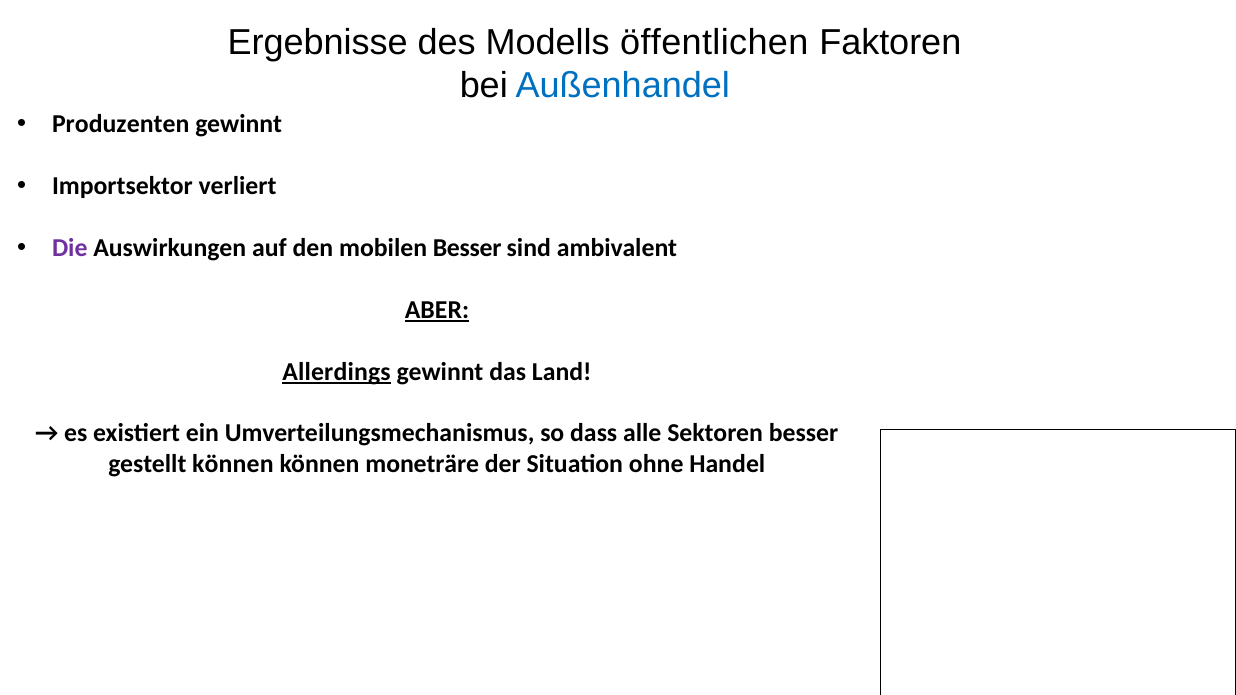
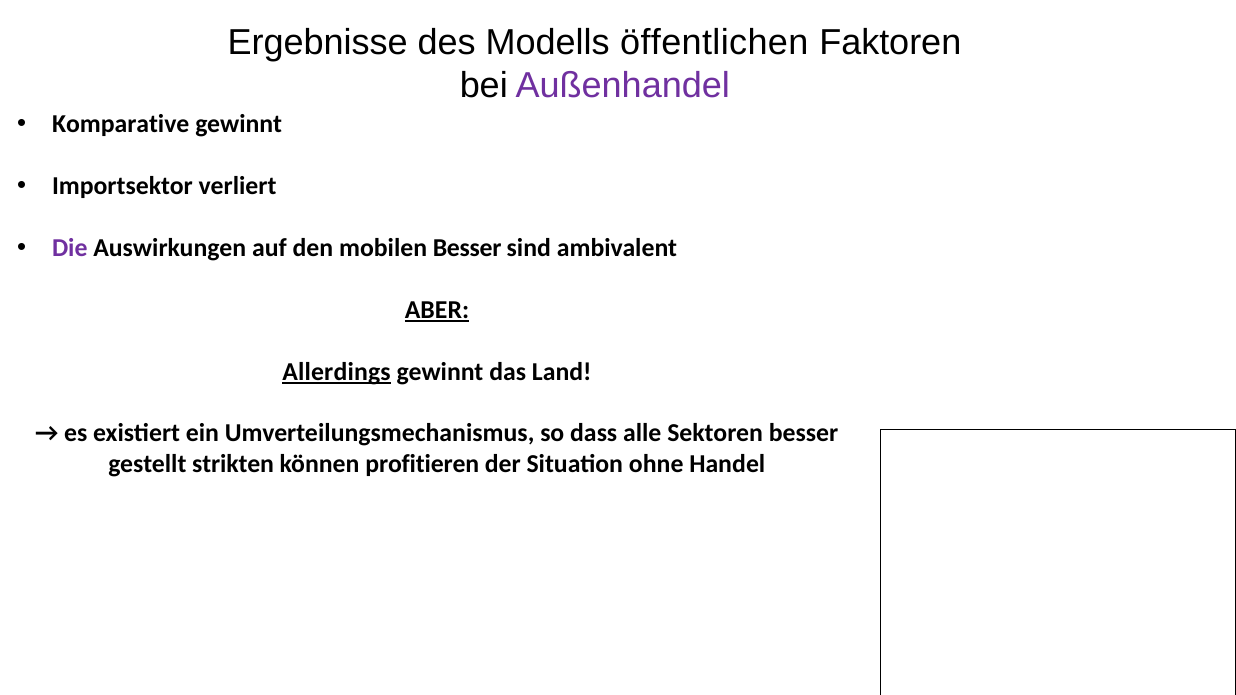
Außenhandel colour: blue -> purple (623, 86)
Produzenten: Produzenten -> Komparative (121, 125)
gestellt können: können -> strikten (233, 465)
moneträre: moneträre -> profitieren (422, 465)
